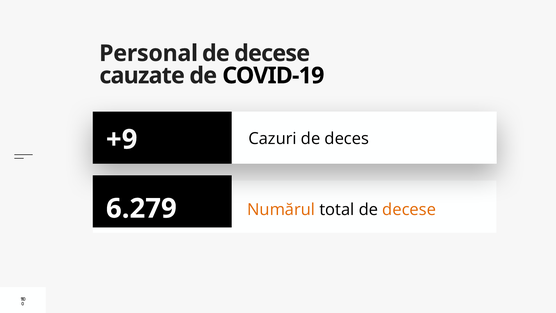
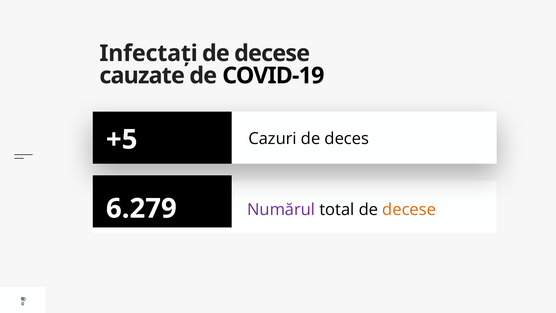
Personal: Personal -> Infectați (149, 53)
+9: +9 -> +5 (122, 139)
Numărul colour: orange -> purple (281, 210)
